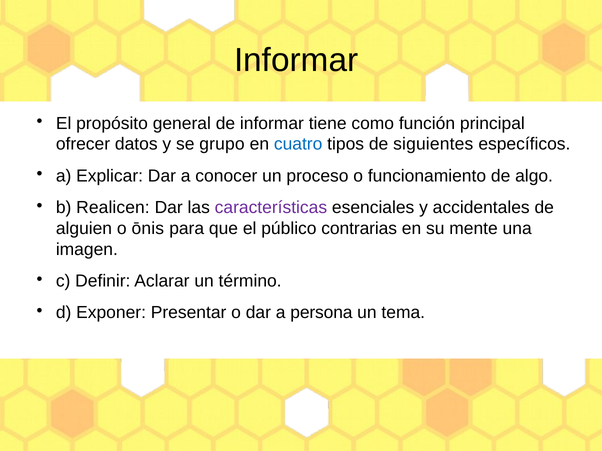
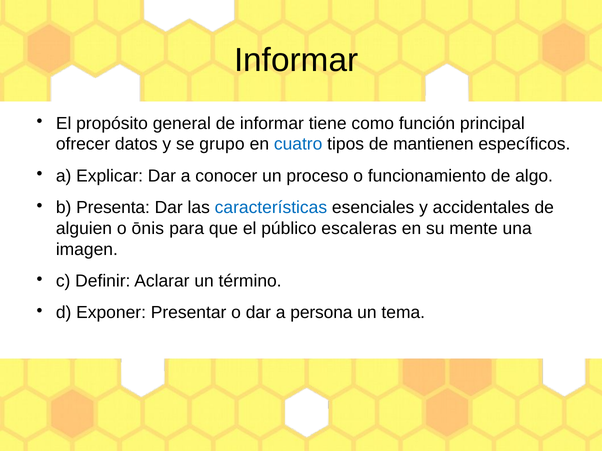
siguientes: siguientes -> mantienen (433, 144)
Realicen: Realicen -> Presenta (113, 208)
características colour: purple -> blue (271, 208)
contrarias: contrarias -> escaleras (359, 229)
